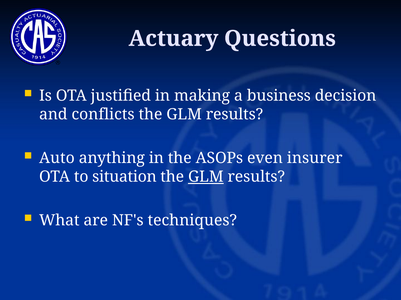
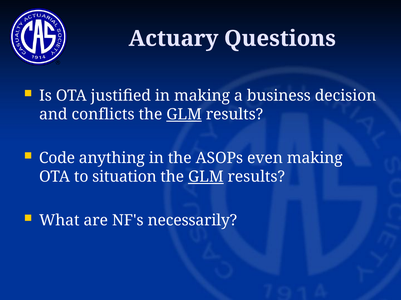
GLM underline: none -> present (184, 115)
Auto: Auto -> Code (57, 158)
even insurer: insurer -> making (315, 158)
techniques: techniques -> necessarily (192, 221)
